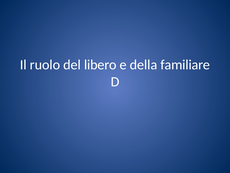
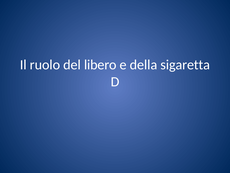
familiare: familiare -> sigaretta (185, 65)
